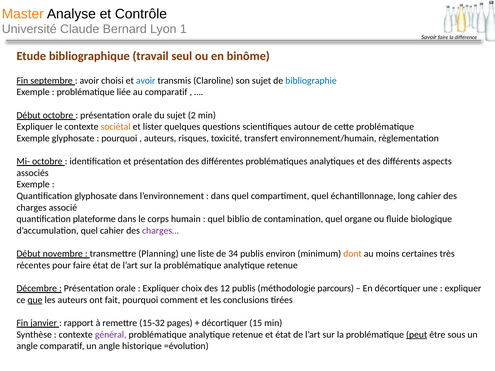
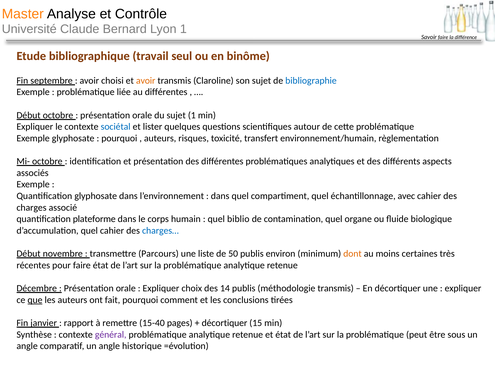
avoir colour: blue -> orange (146, 81)
au comparatif: comparatif -> différentes (166, 92)
sujet 2: 2 -> 1 (192, 115)
sociétal colour: orange -> blue (116, 127)
long: long -> avec (406, 196)
charges… colour: purple -> blue (160, 231)
Planning: Planning -> Parcours (159, 254)
34: 34 -> 50 (233, 254)
12: 12 -> 14 (225, 289)
méthodologie parcours: parcours -> transmis (336, 289)
15-32: 15-32 -> 15-40 (152, 323)
peut underline: present -> none (417, 335)
